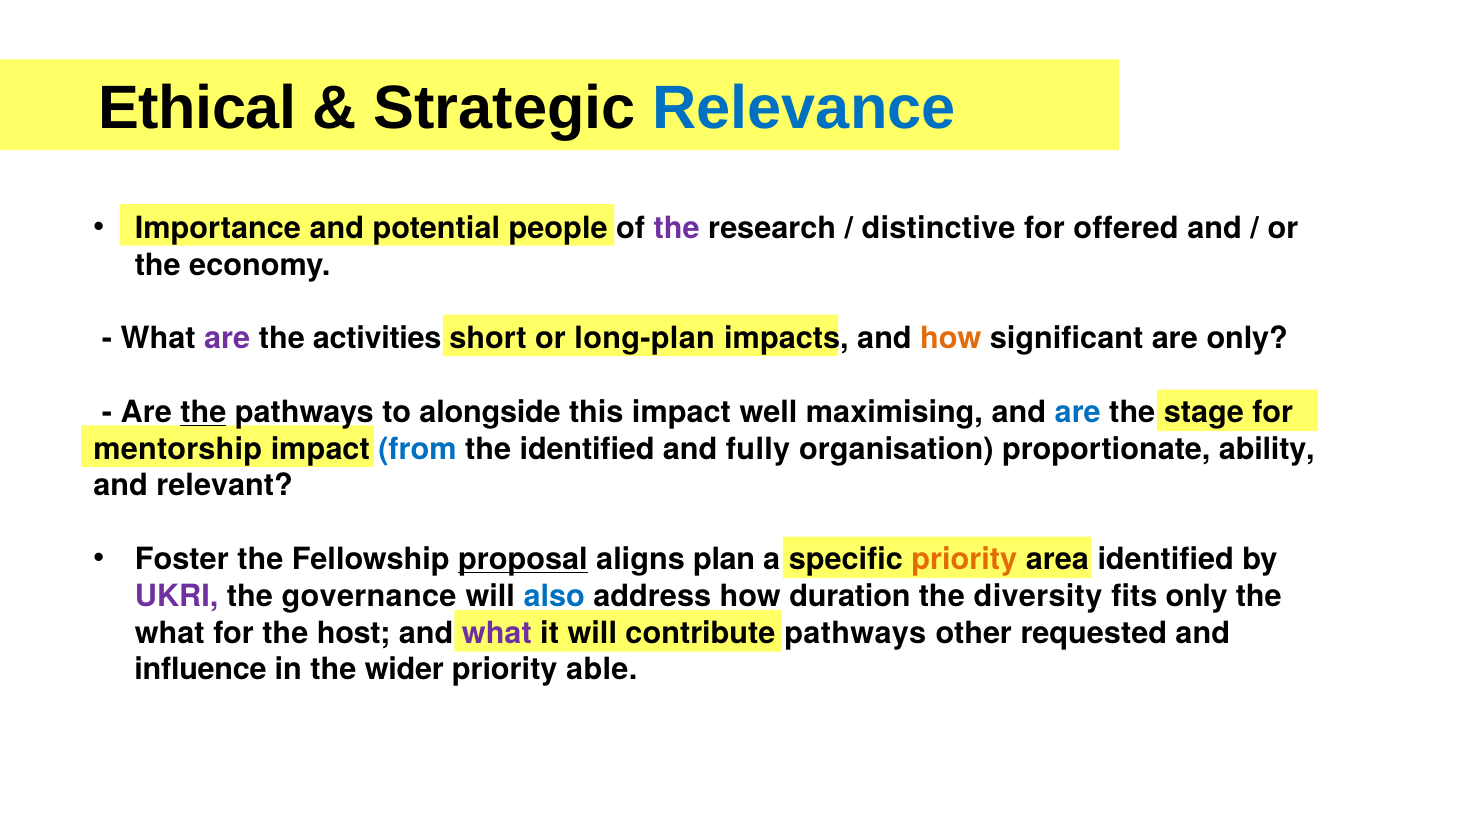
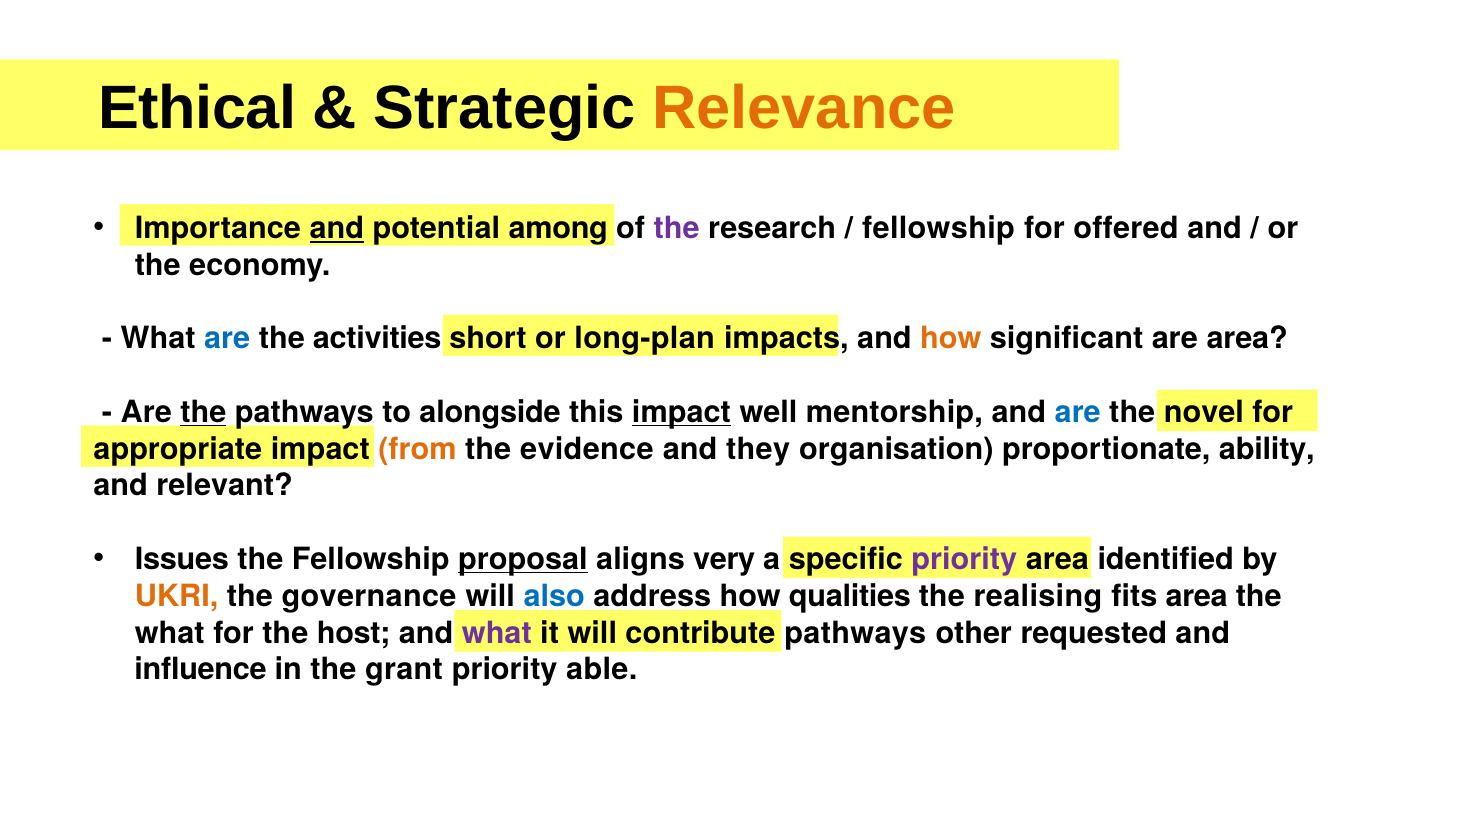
Relevance colour: blue -> orange (804, 108)
and underline: none -> present (337, 229)
people: people -> among (558, 229)
distinctive: distinctive -> fellowship (939, 229)
are colour: purple -> blue (227, 339)
are only: only -> area (1247, 339)
impact underline: none -> present (681, 412)
maximising: maximising -> mentorship (894, 412)
stage: stage -> novel (1204, 412)
mentorship: mentorship -> appropriate (178, 449)
from colour: blue -> orange (417, 449)
the identified: identified -> evidence (587, 449)
fully: fully -> they (758, 449)
Foster: Foster -> Issues (182, 560)
plan: plan -> very (724, 560)
priority colour: orange -> purple (964, 560)
UKRI colour: purple -> orange (177, 596)
duration: duration -> qualities (850, 596)
diversity: diversity -> realising (1038, 596)
fits only: only -> area (1197, 596)
wider: wider -> grant (404, 670)
